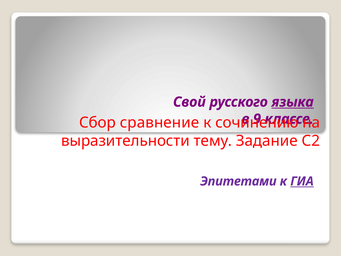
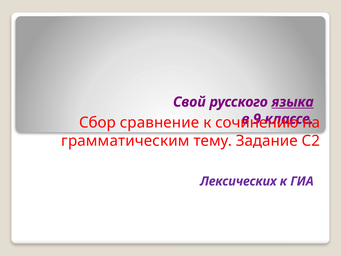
выразительности: выразительности -> грамматическим (125, 141)
Эпитетами: Эпитетами -> Лексических (238, 181)
ГИА underline: present -> none (302, 181)
